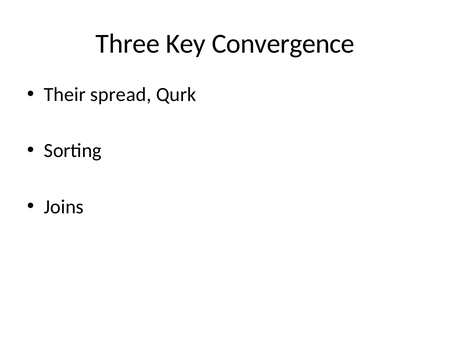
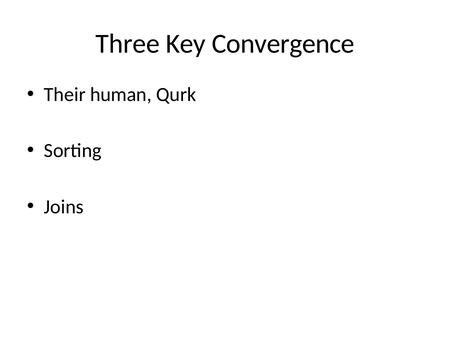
spread: spread -> human (121, 94)
